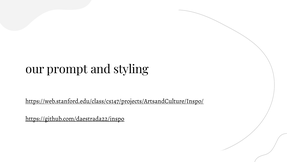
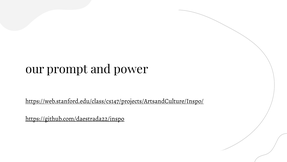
styling: styling -> power (131, 69)
